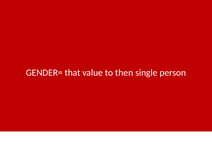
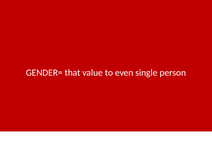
then: then -> even (124, 73)
